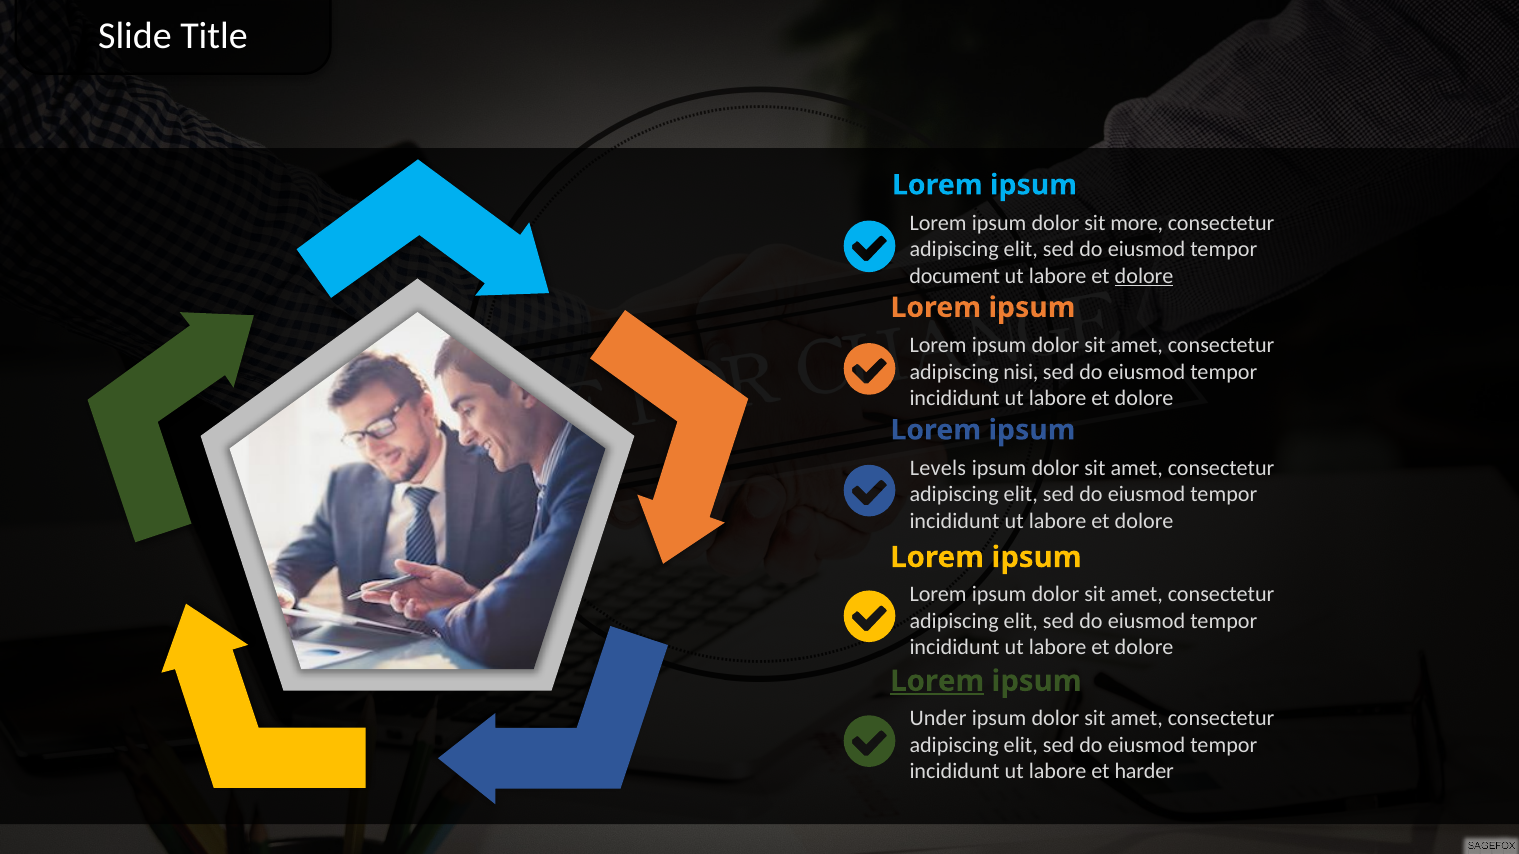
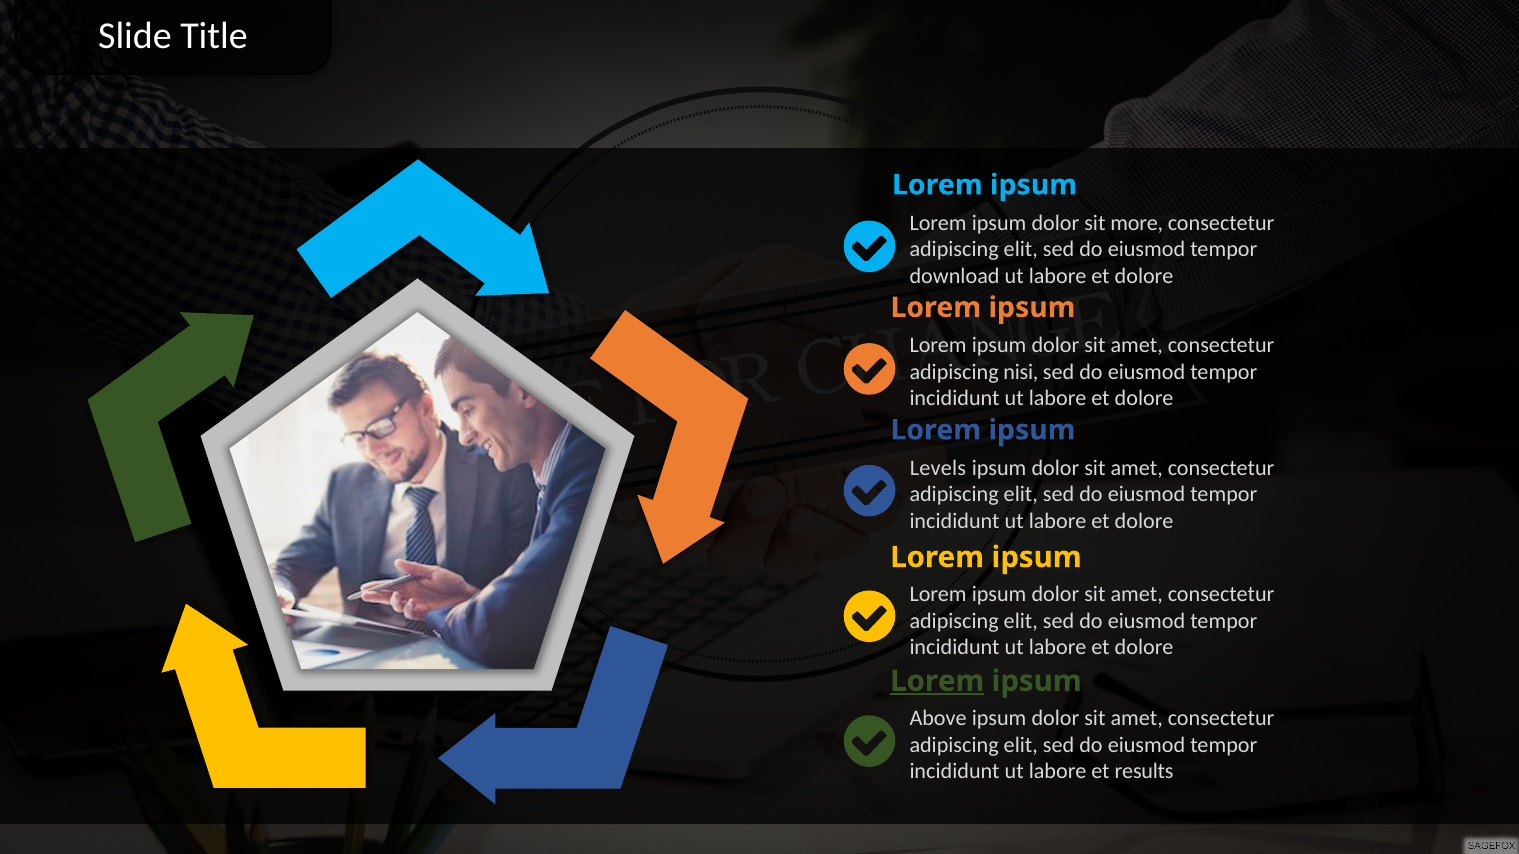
document: document -> download (955, 276)
dolore underline: present -> none (1144, 276)
Under: Under -> Above (938, 719)
harder: harder -> results (1144, 772)
